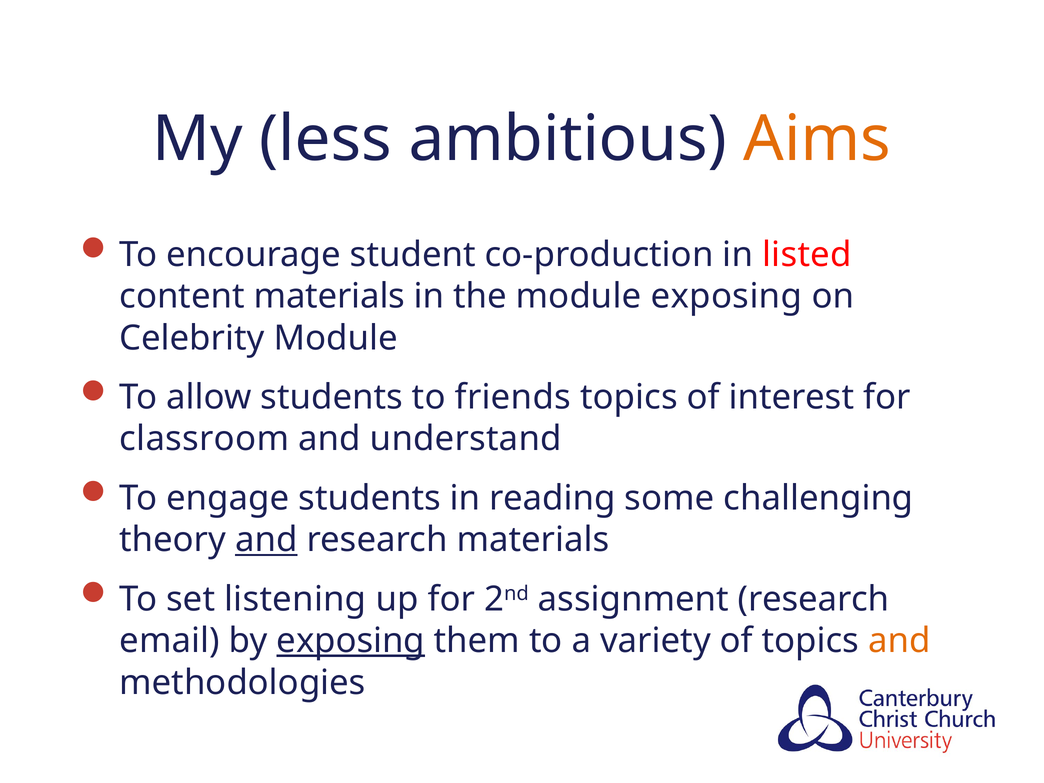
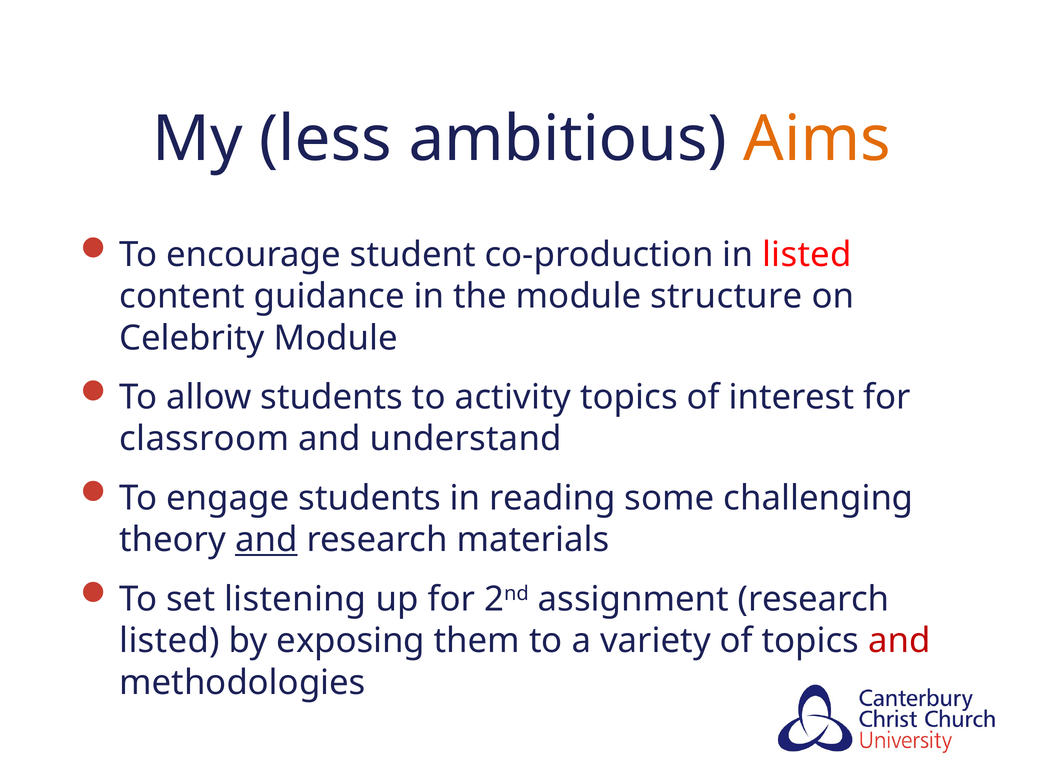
content materials: materials -> guidance (329, 296)
module exposing: exposing -> structure (726, 296)
friends: friends -> activity (513, 397)
email: email -> listed (169, 641)
exposing underline: present -> none (351, 641)
and colour: orange -> red (899, 641)
